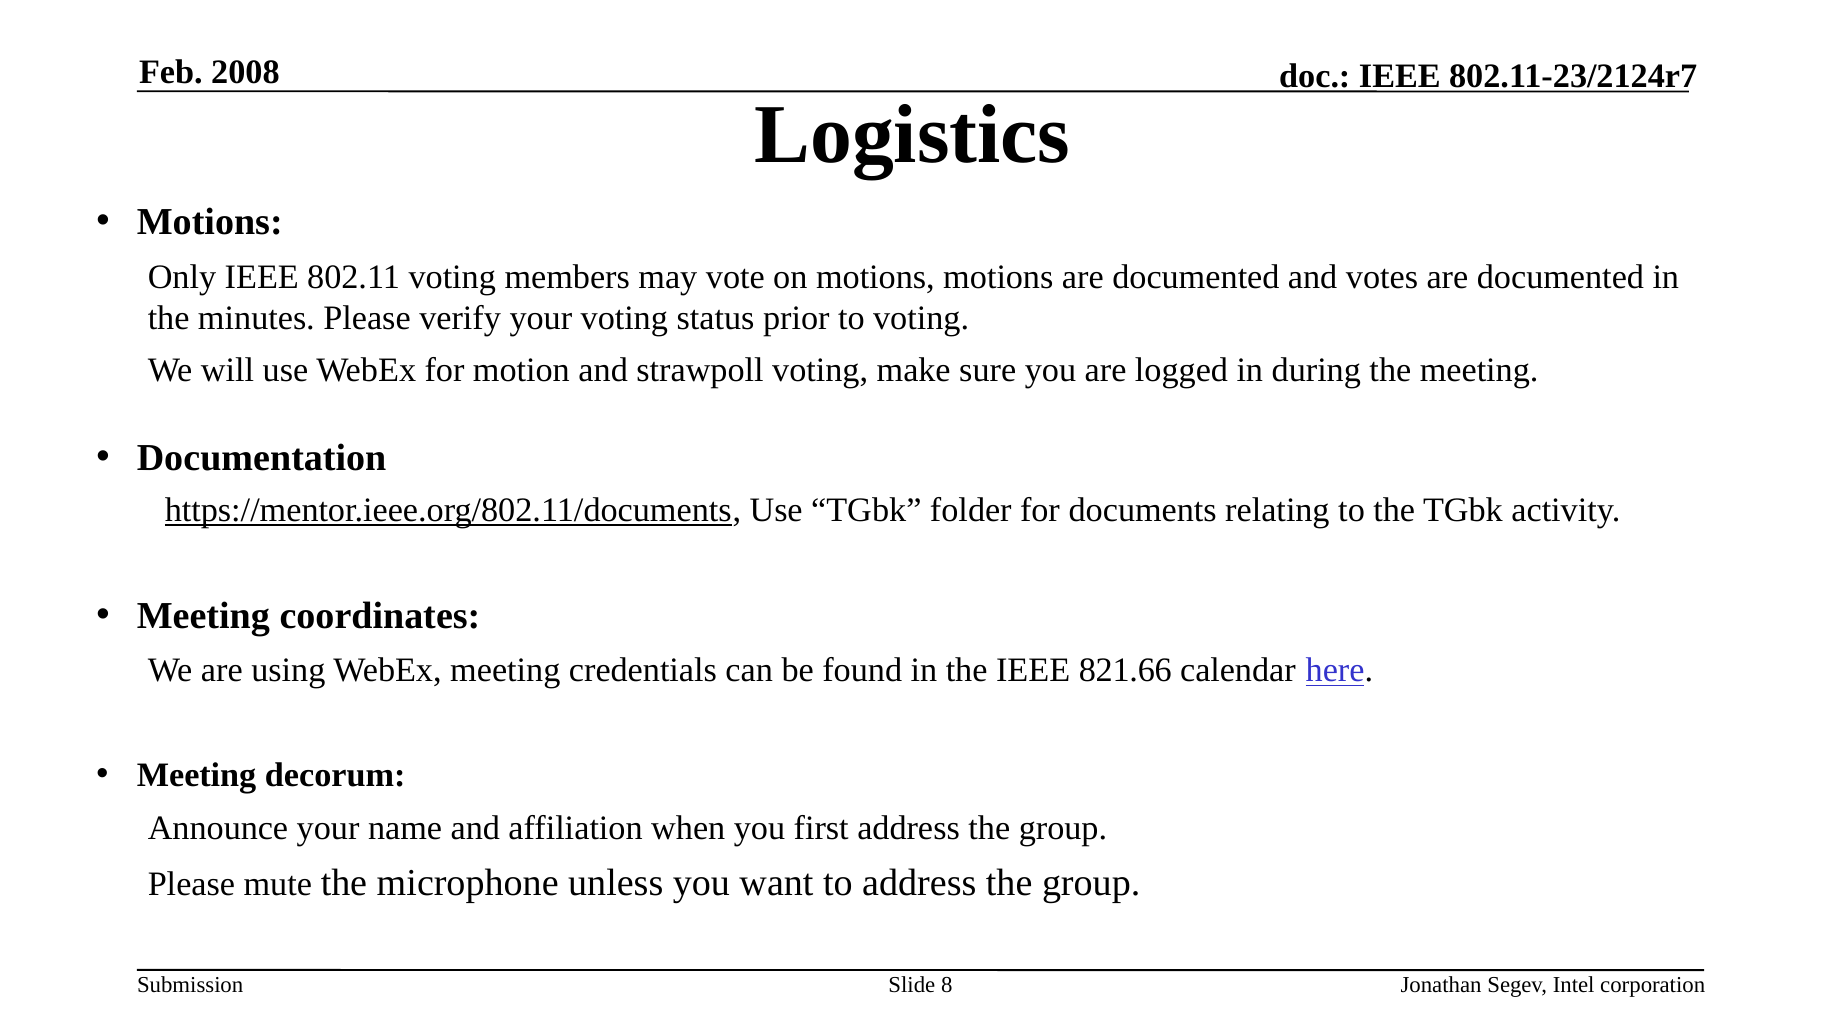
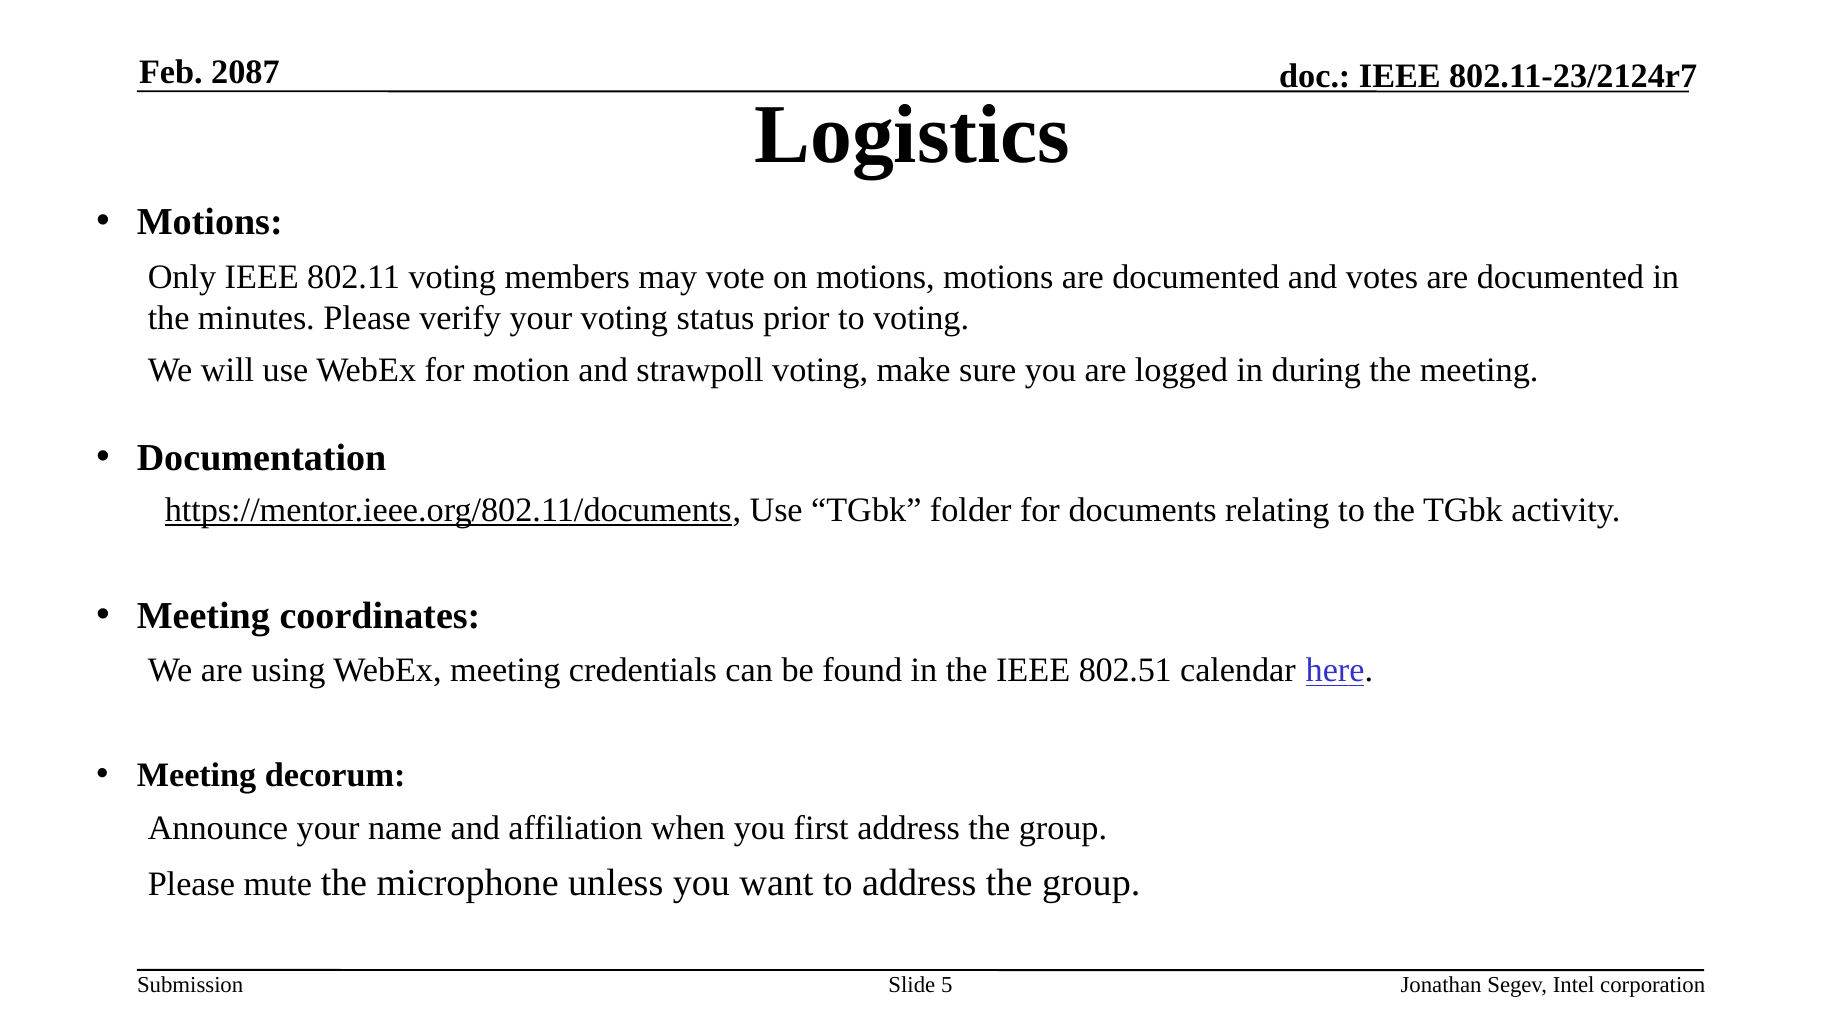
2008: 2008 -> 2087 (245, 73)
821.66: 821.66 -> 802.51 (1125, 670)
8: 8 -> 5 (947, 985)
